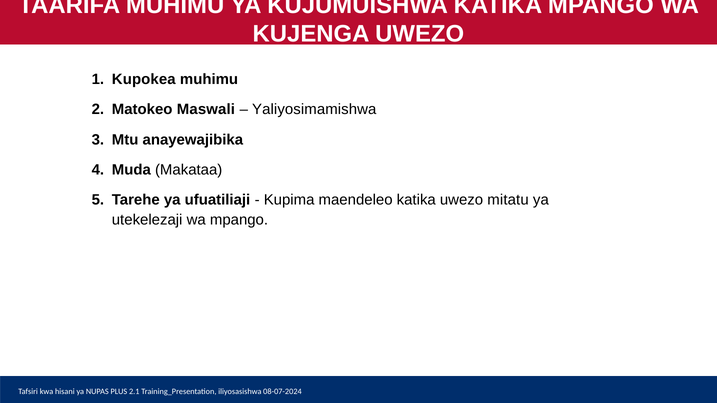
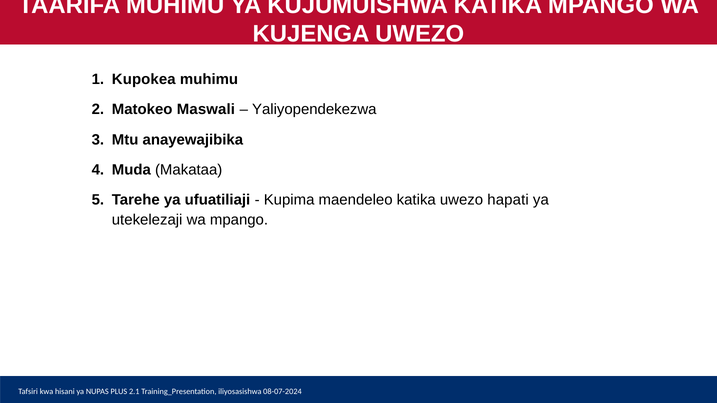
Yaliyosimamishwa: Yaliyosimamishwa -> Yaliyopendekezwa (314, 110)
mitatu: mitatu -> hapati (508, 200)
